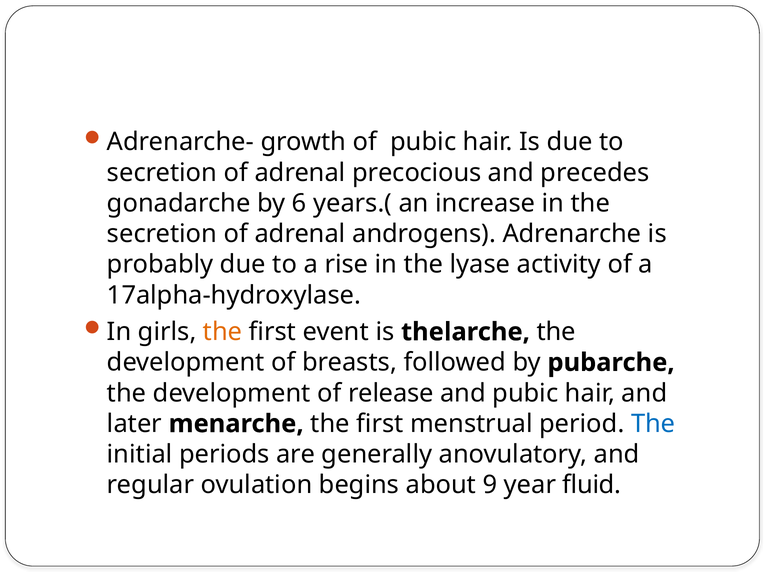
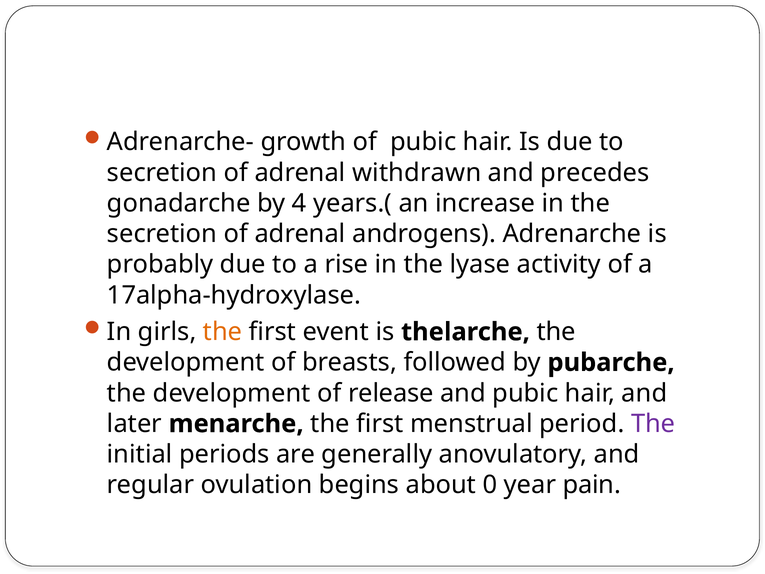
precocious: precocious -> withdrawn (417, 173)
6: 6 -> 4 (299, 203)
The colour: blue -> purple (653, 424)
9: 9 -> 0 (490, 485)
fluid: fluid -> pain (592, 485)
